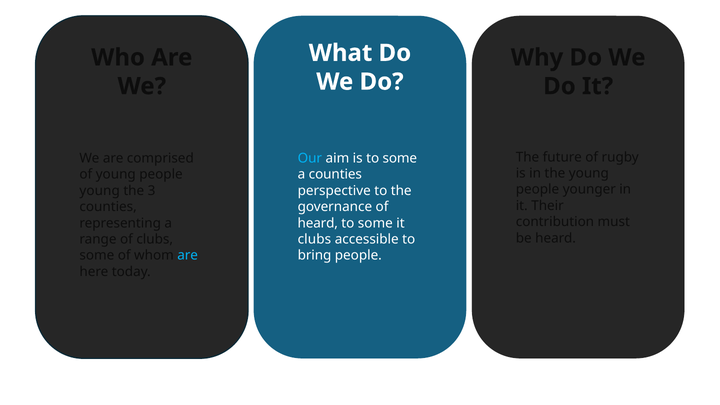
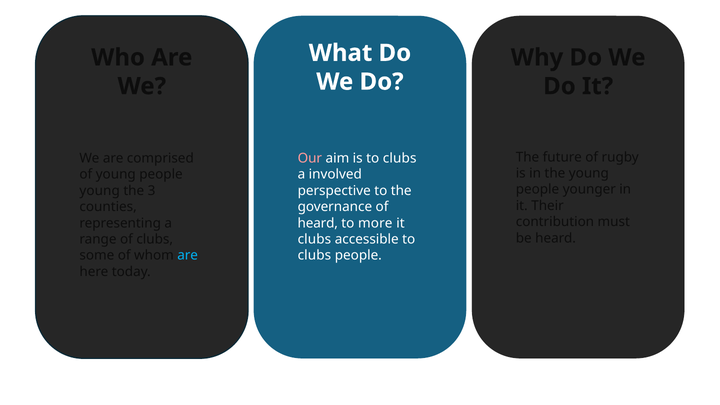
Our colour: light blue -> pink (310, 158)
is to some: some -> clubs (400, 158)
a counties: counties -> involved (335, 174)
some: some -> more (375, 223)
bring: bring -> clubs (314, 255)
